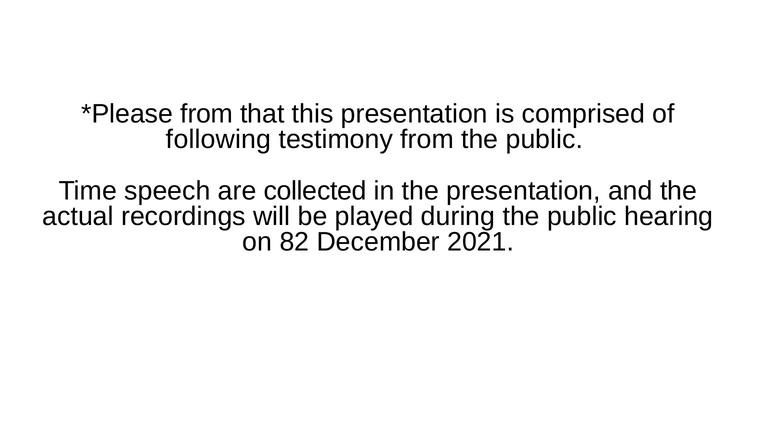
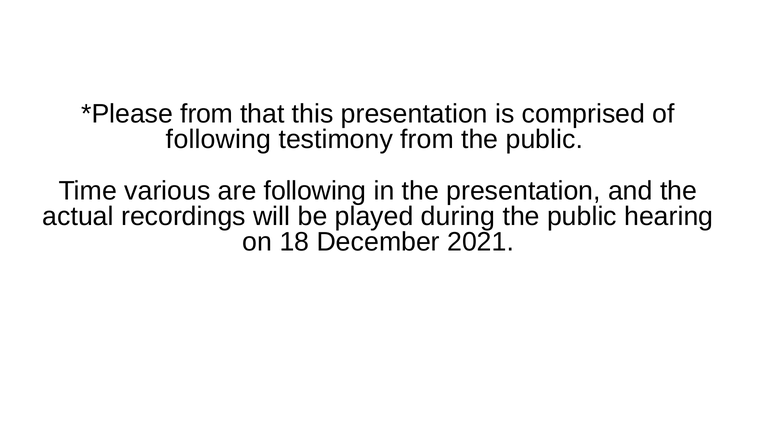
speech: speech -> various (167, 191)
are collected: collected -> following (315, 191)
82: 82 -> 18 (294, 242)
